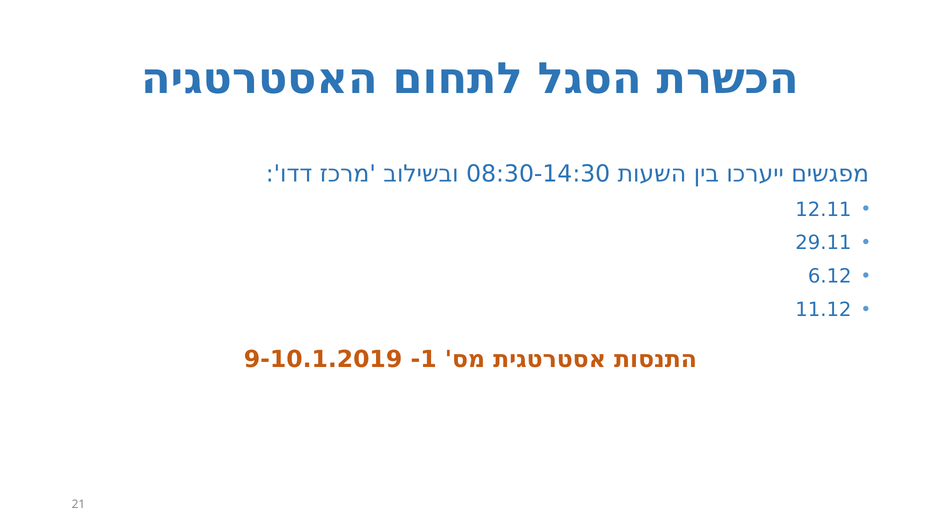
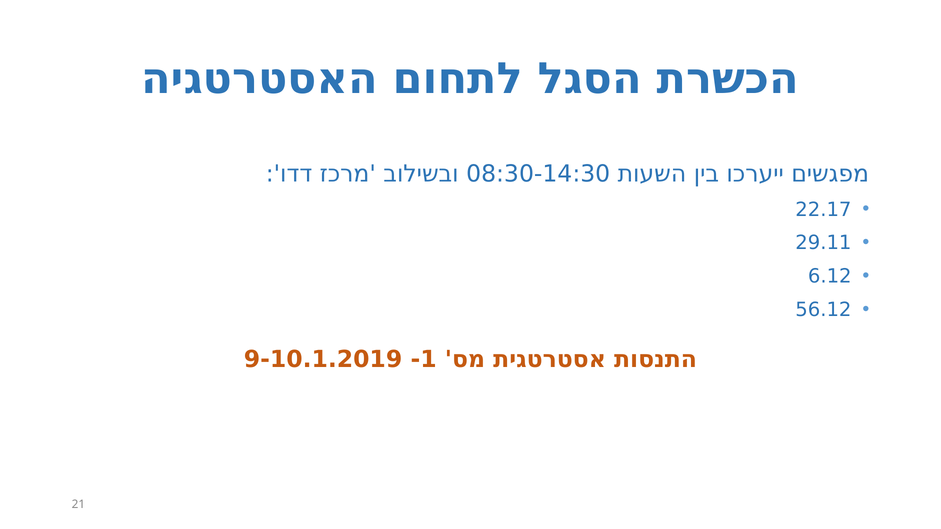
12.11: 12.11 -> 22.17 (823, 210)
11.12: 11.12 -> 56.12 (823, 310)
